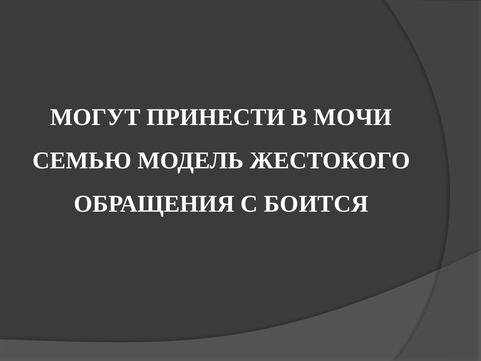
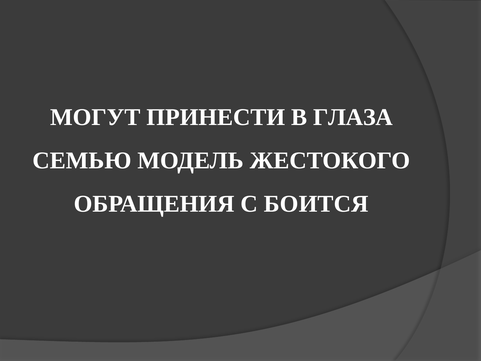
МОЧИ: МОЧИ -> ГЛАЗА (353, 117)
